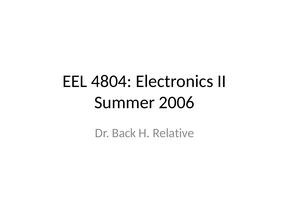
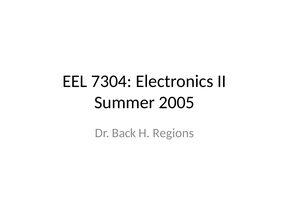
4804: 4804 -> 7304 (111, 81)
2006: 2006 -> 2005 (177, 102)
Relative: Relative -> Regions (173, 133)
